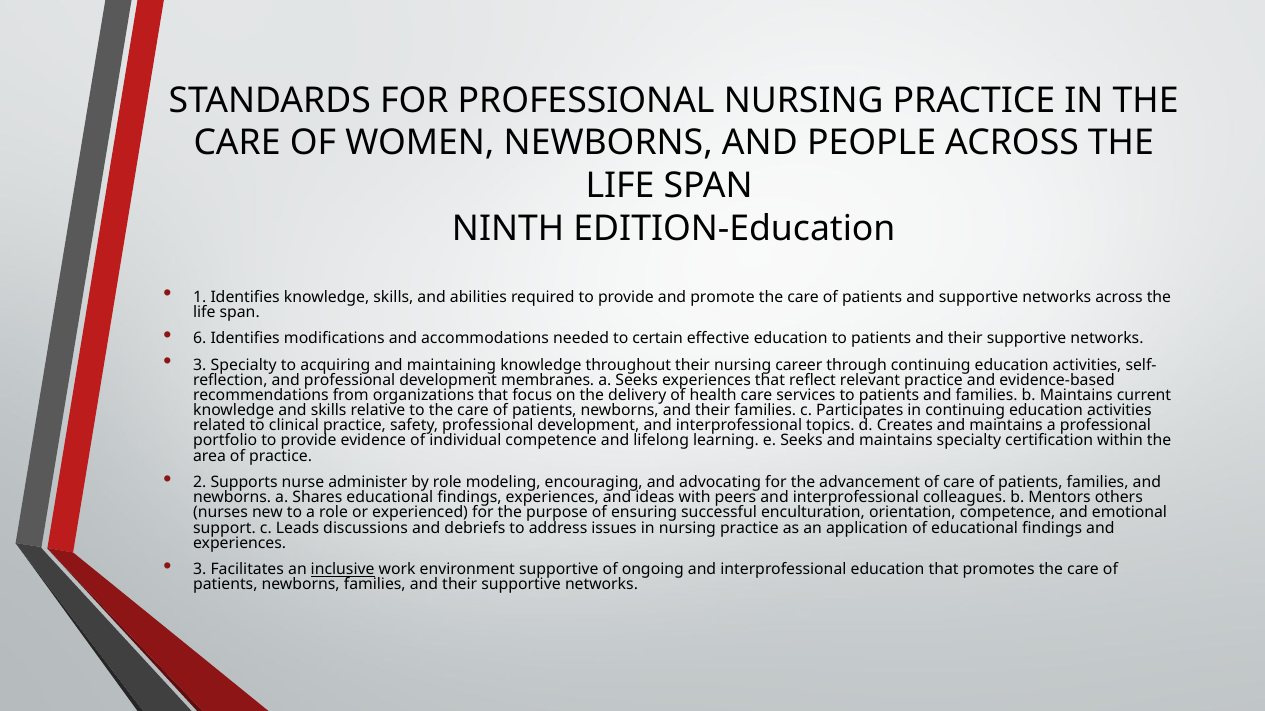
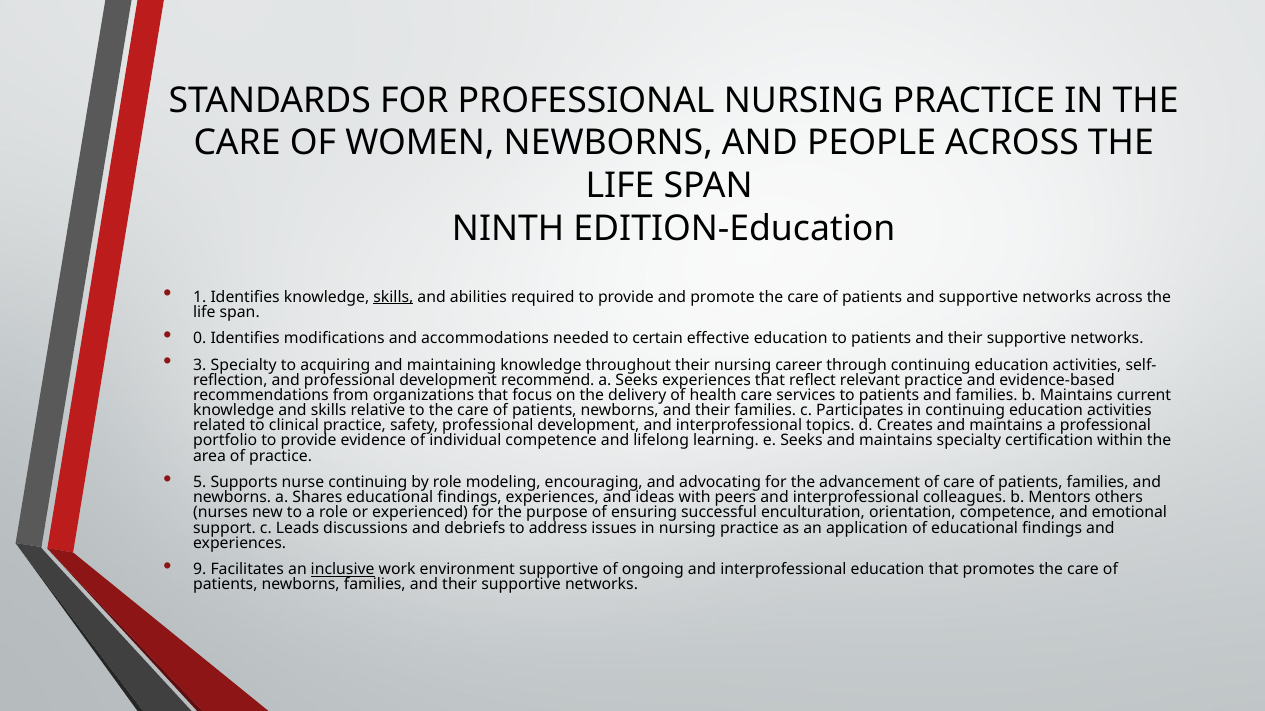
skills underline: none -> present (393, 297)
6: 6 -> 0 (200, 339)
membranes: membranes -> recommend (548, 380)
2: 2 -> 5 (200, 483)
nurse administer: administer -> continuing (368, 483)
3: 3 -> 9 (200, 570)
